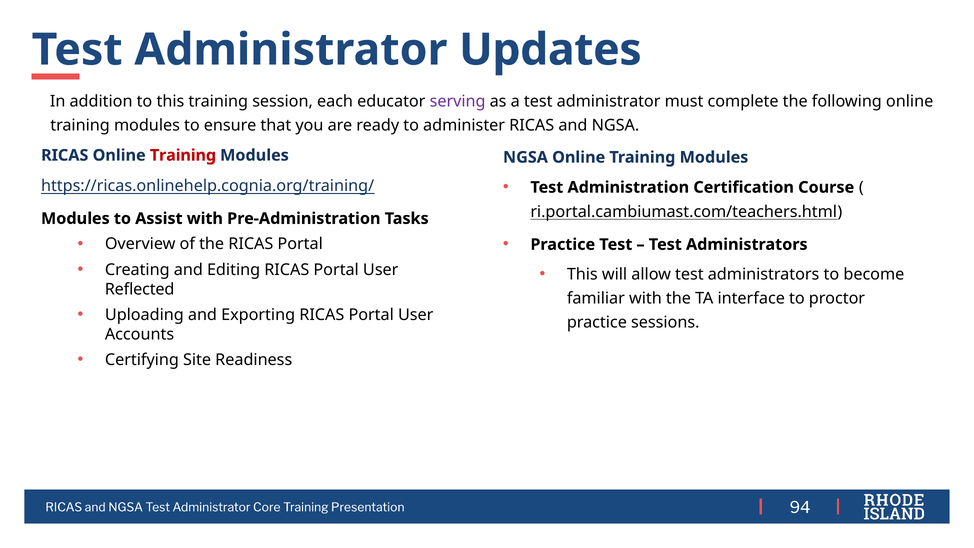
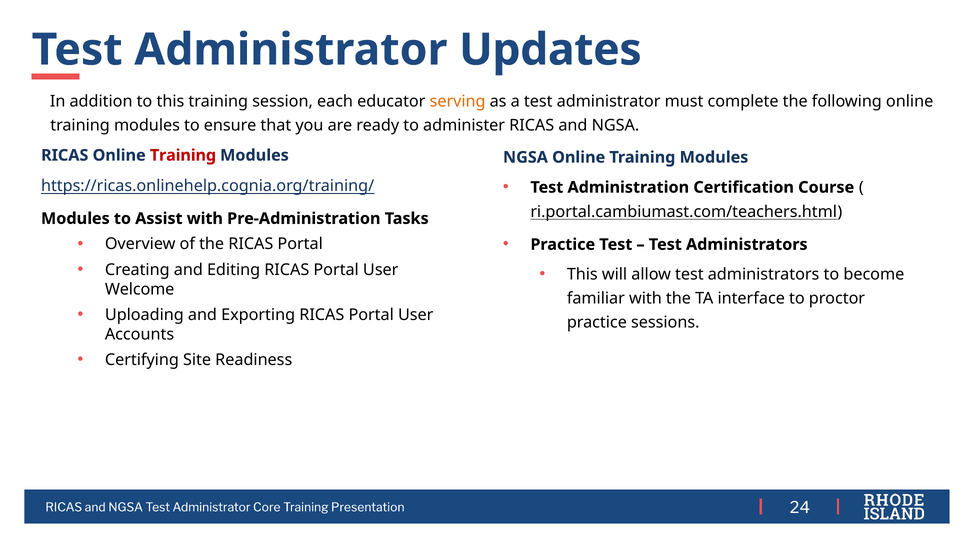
serving colour: purple -> orange (458, 101)
Reflected: Reflected -> Welcome (140, 289)
94: 94 -> 24 (800, 508)
